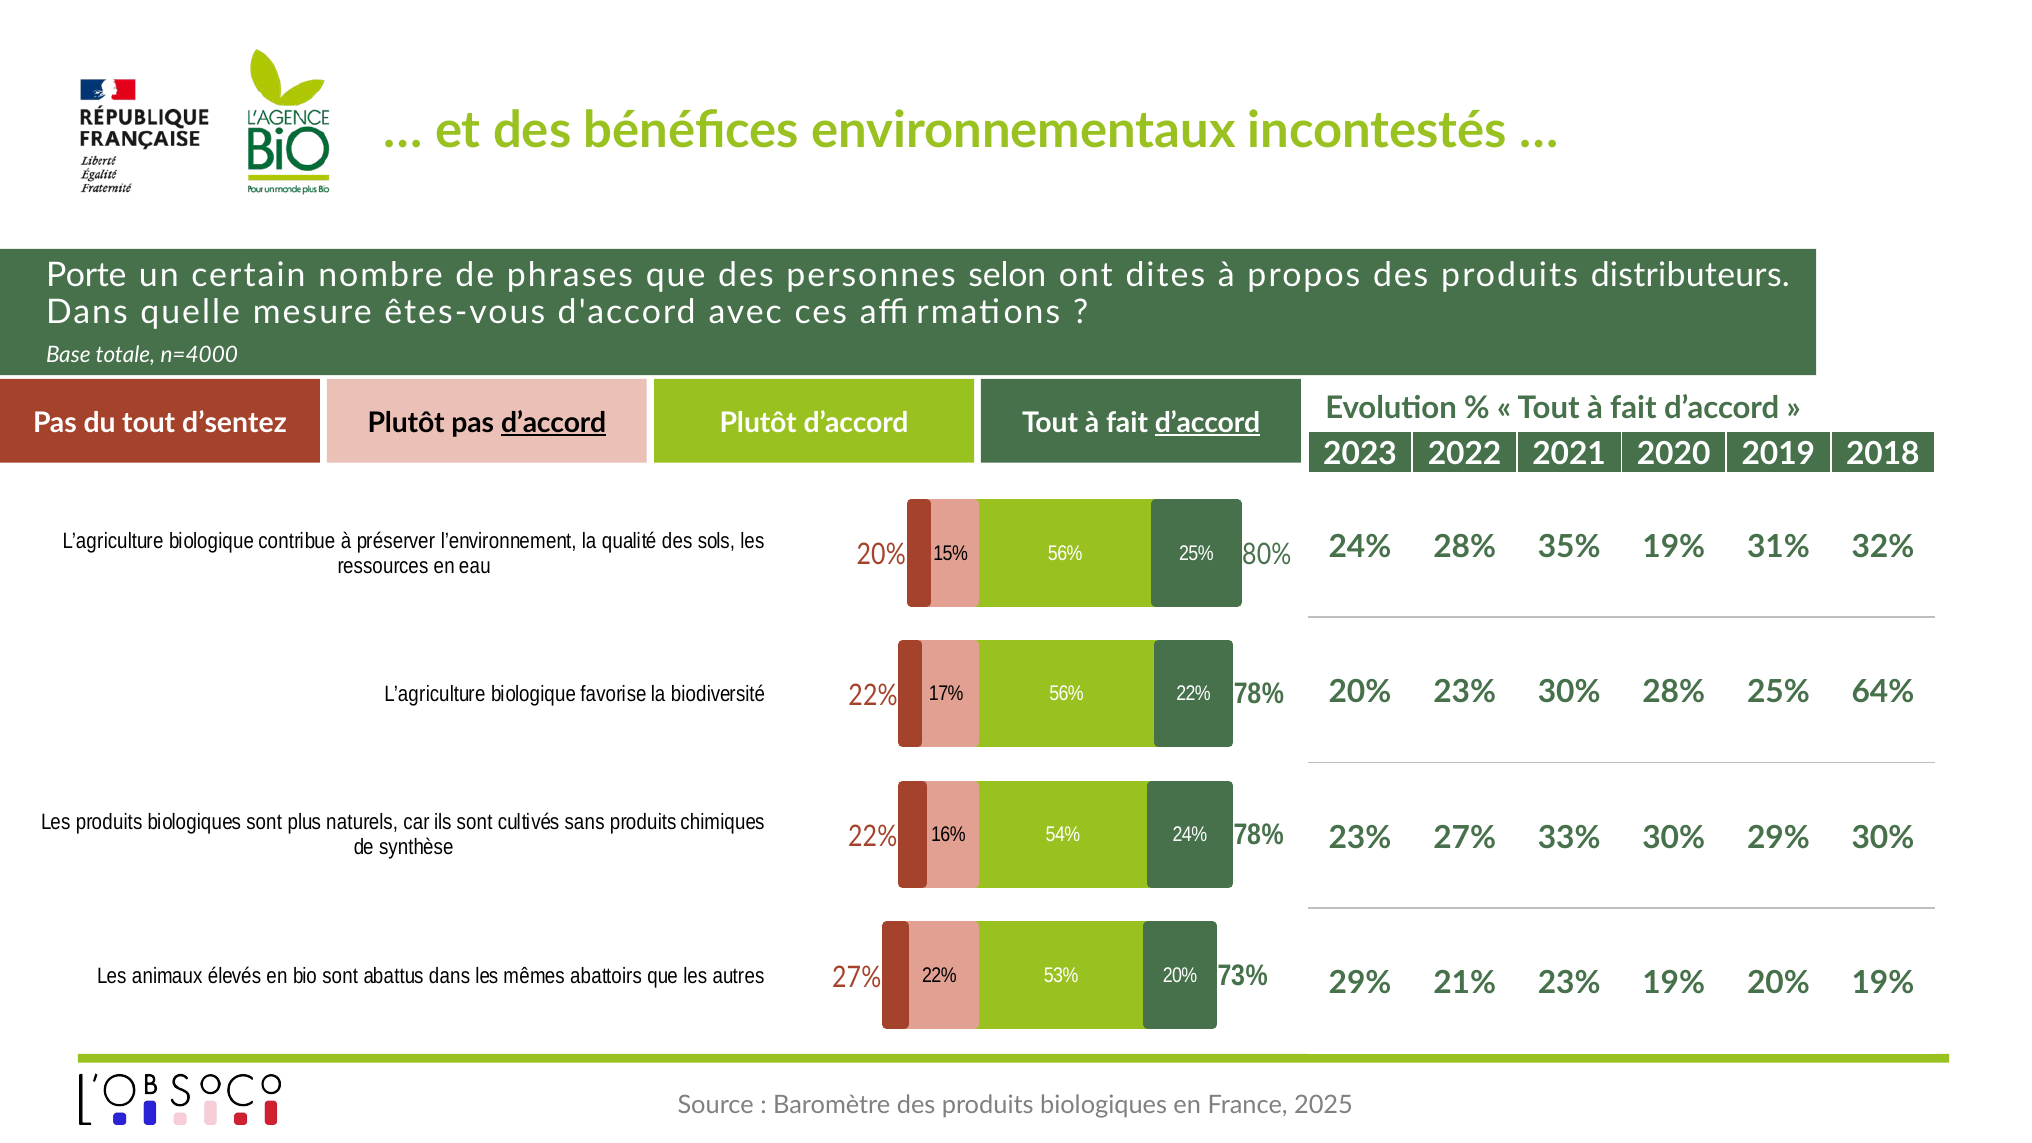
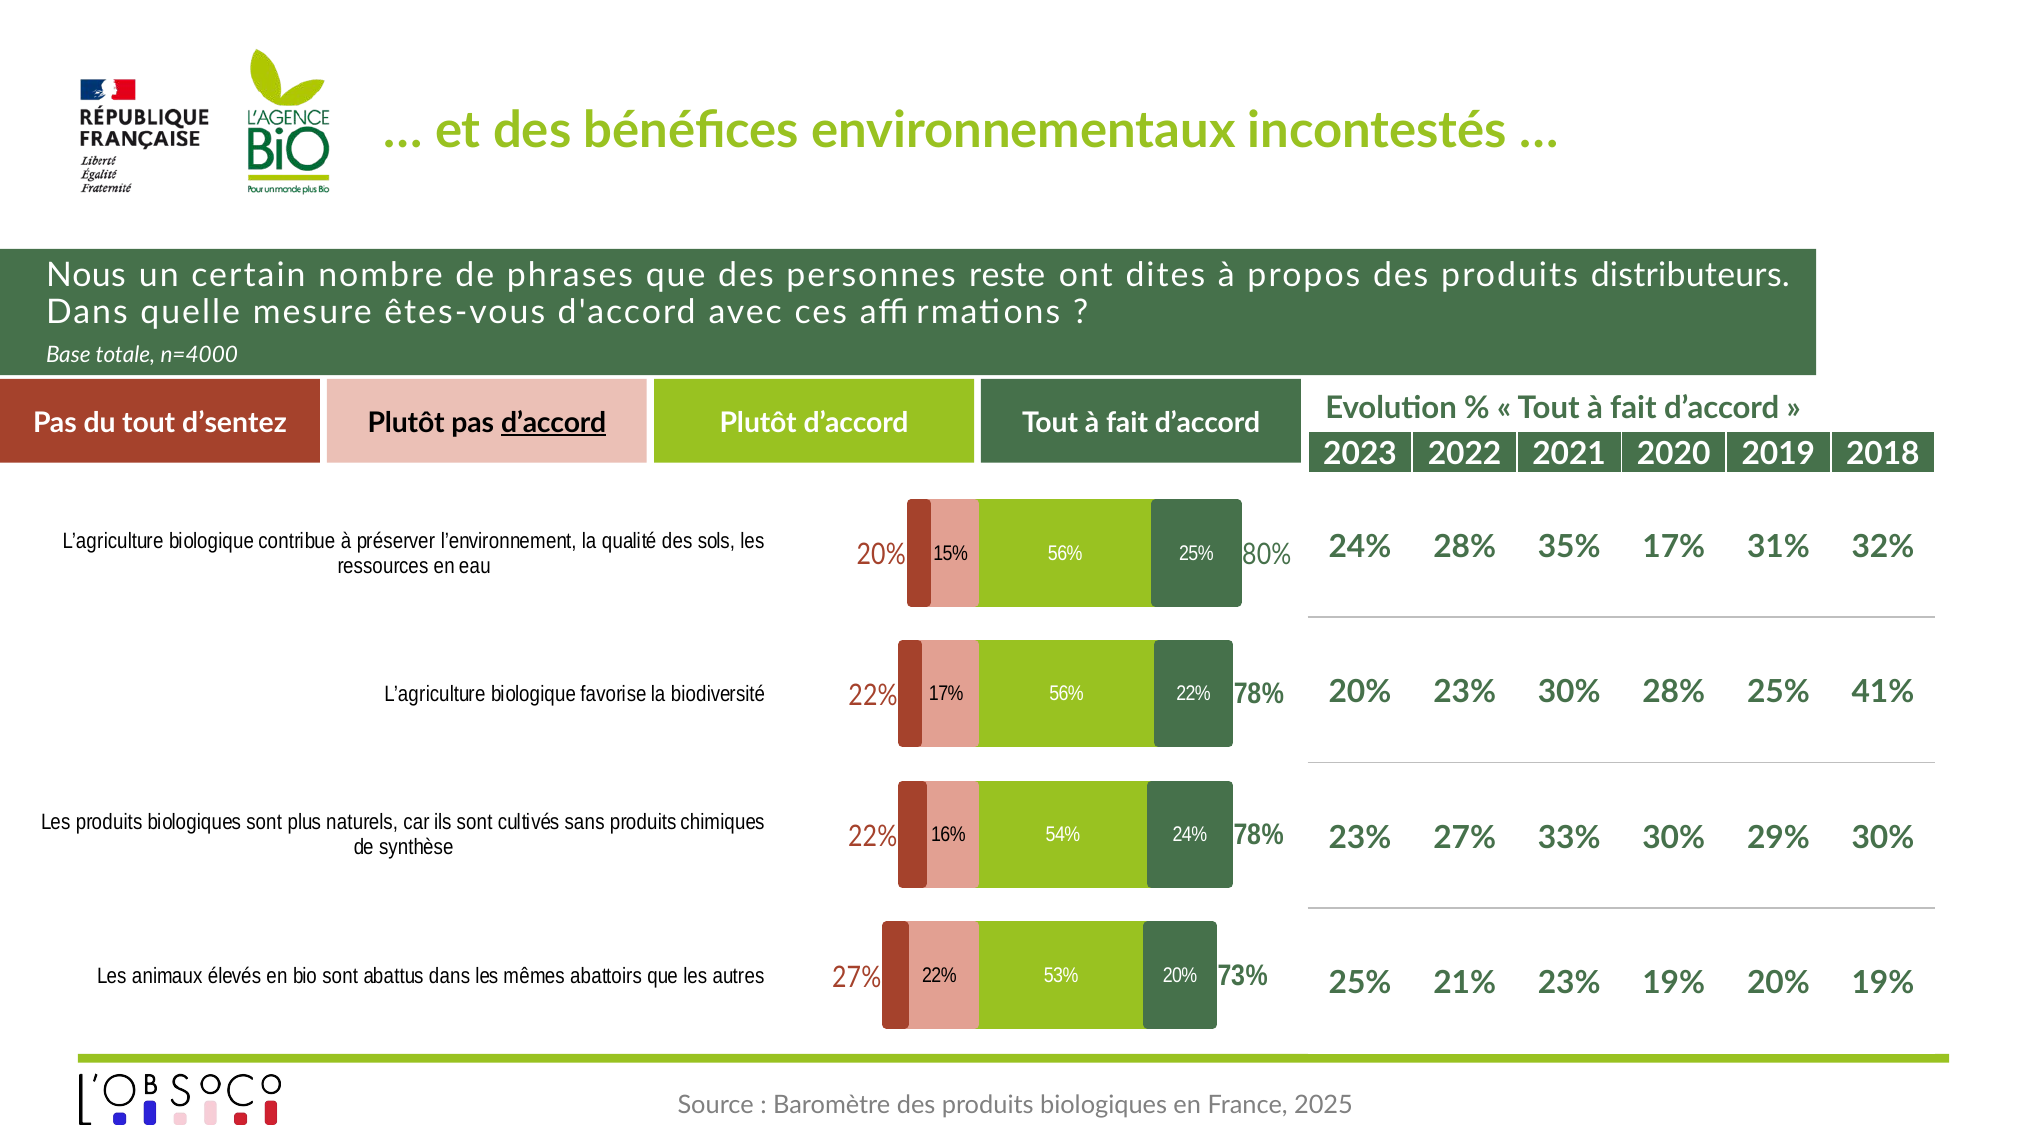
Porte: Porte -> Nous (86, 276)
selon: selon -> reste (1007, 276)
d’accord underline: present -> none (1208, 423)
35% 19%: 19% -> 17% (1674, 547)
64%: 64% -> 41% (1883, 692)
29%: 29% -> 25% (1360, 983)
